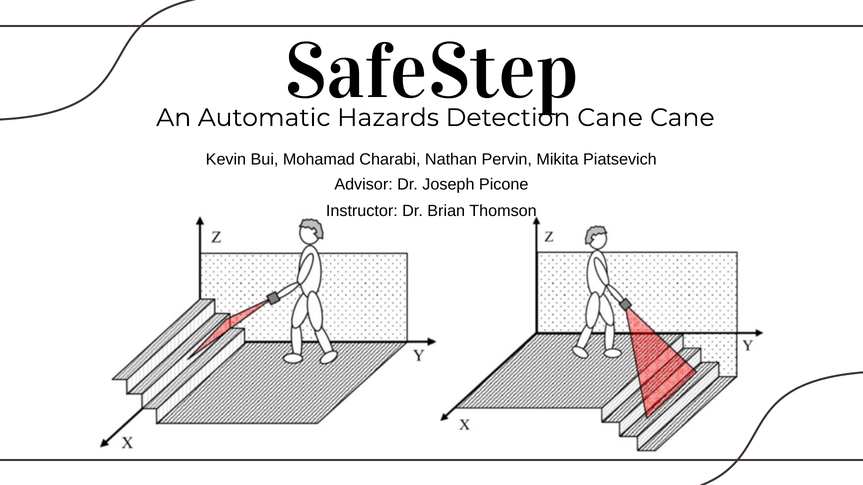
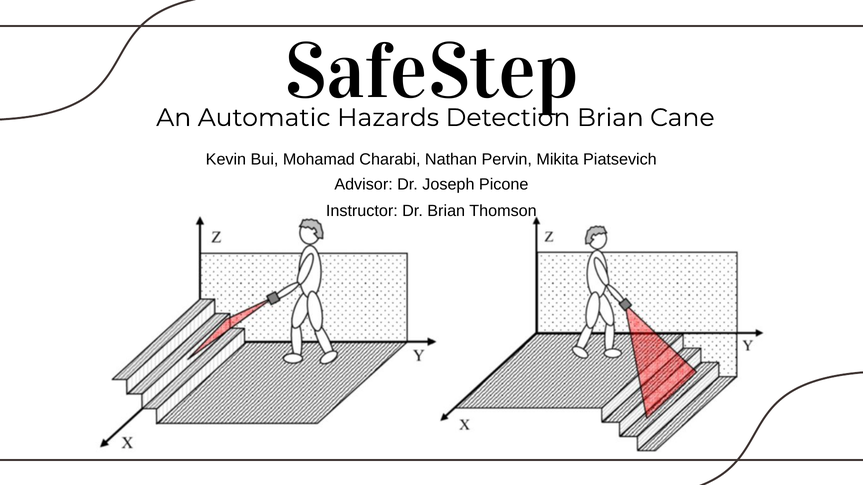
Detection Cane: Cane -> Brian (610, 118)
